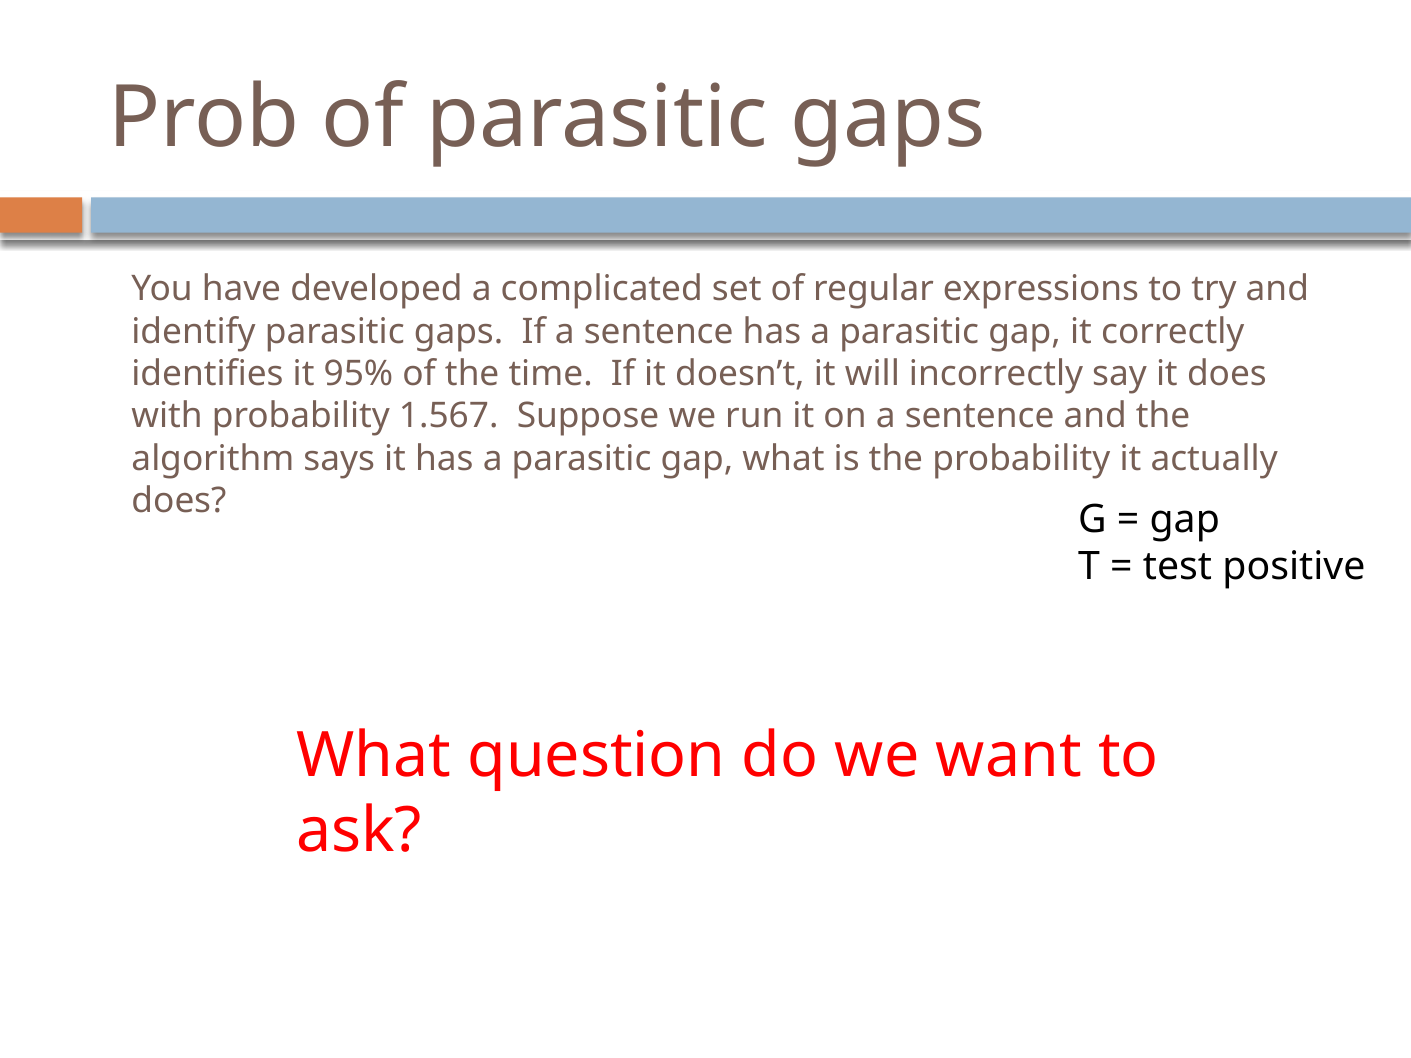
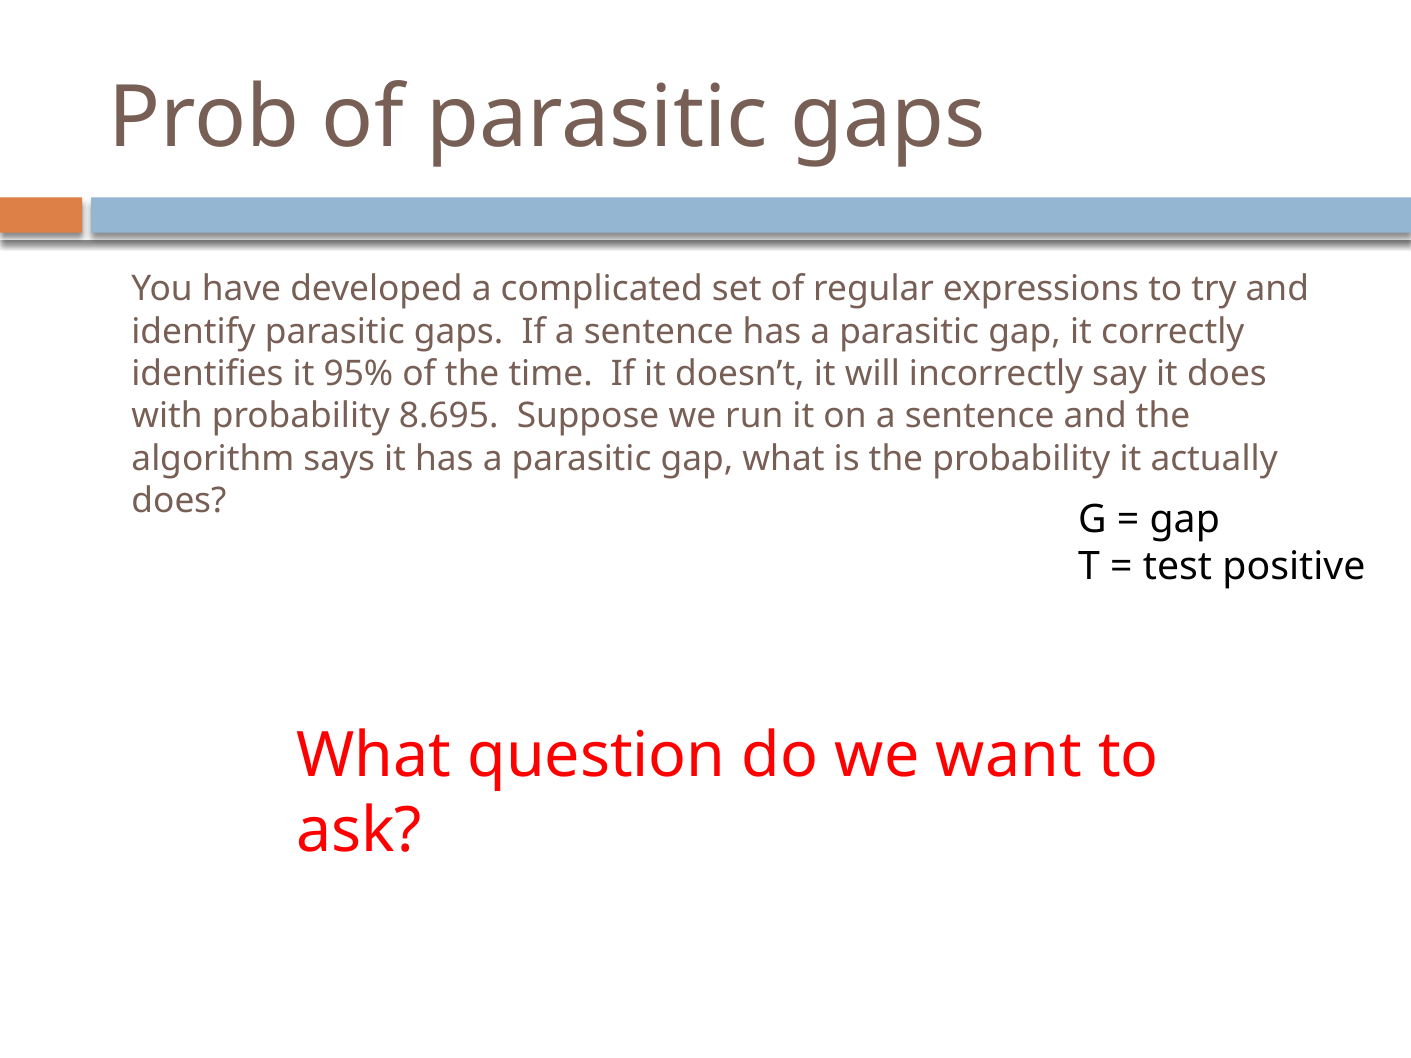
1.567: 1.567 -> 8.695 (449, 416)
